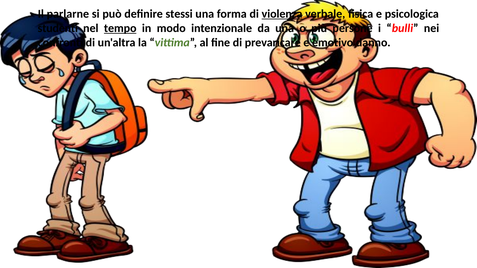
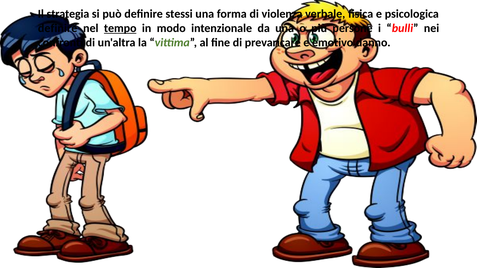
parlarne: parlarne -> strategia (68, 14)
violenza underline: present -> none (282, 14)
studenti: studenti -> definire (58, 28)
